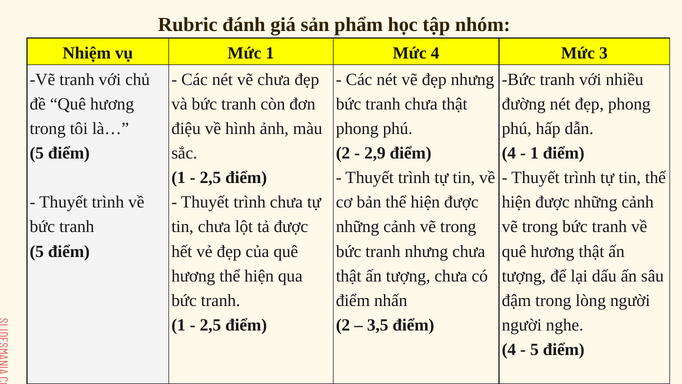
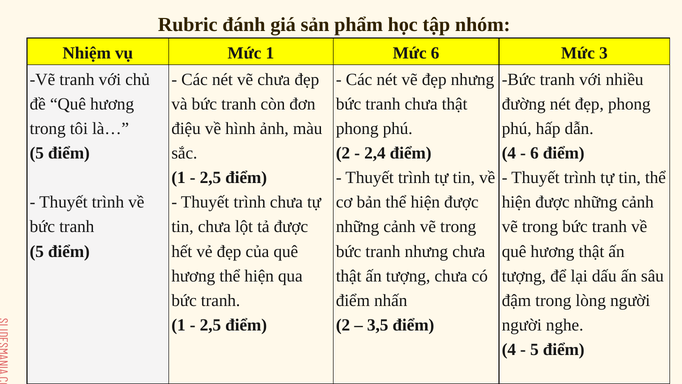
Mức 4: 4 -> 6 (435, 53)
2,9: 2,9 -> 2,4 (375, 153)
1: 1 -> 6 (534, 153)
